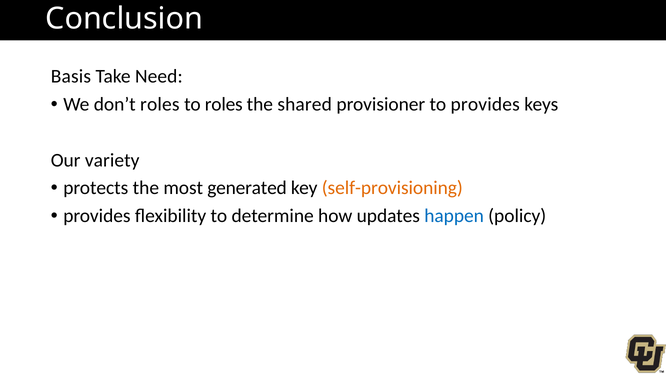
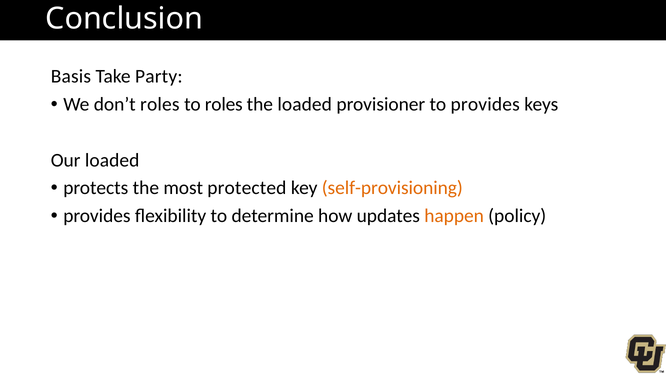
Need: Need -> Party (159, 77)
the shared: shared -> loaded (305, 105)
Our variety: variety -> loaded (112, 160)
generated: generated -> protected (247, 188)
happen colour: blue -> orange (454, 216)
